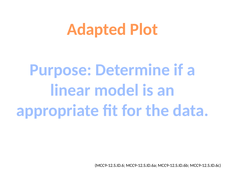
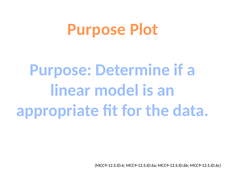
Adapted: Adapted -> Purpose (96, 29)
